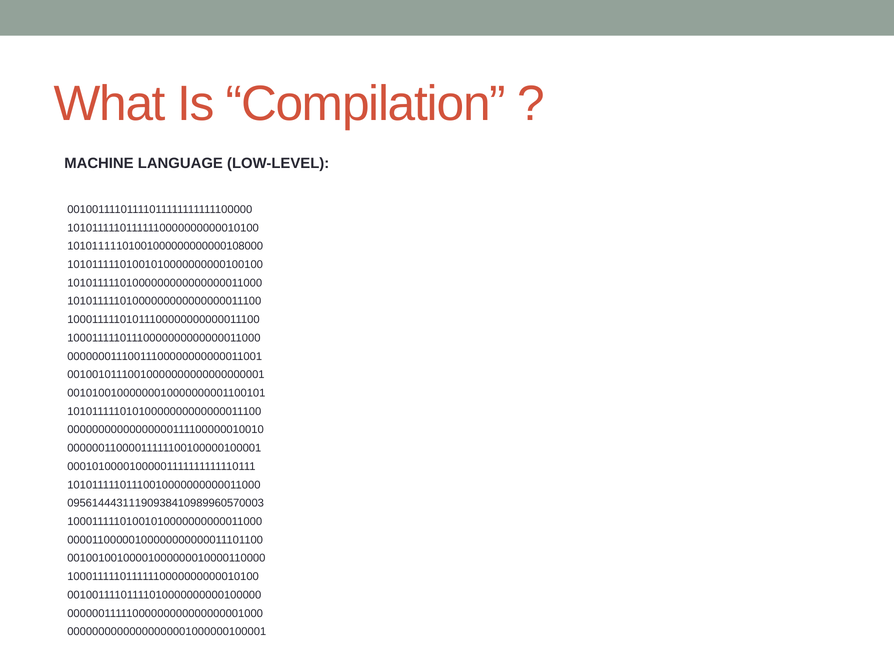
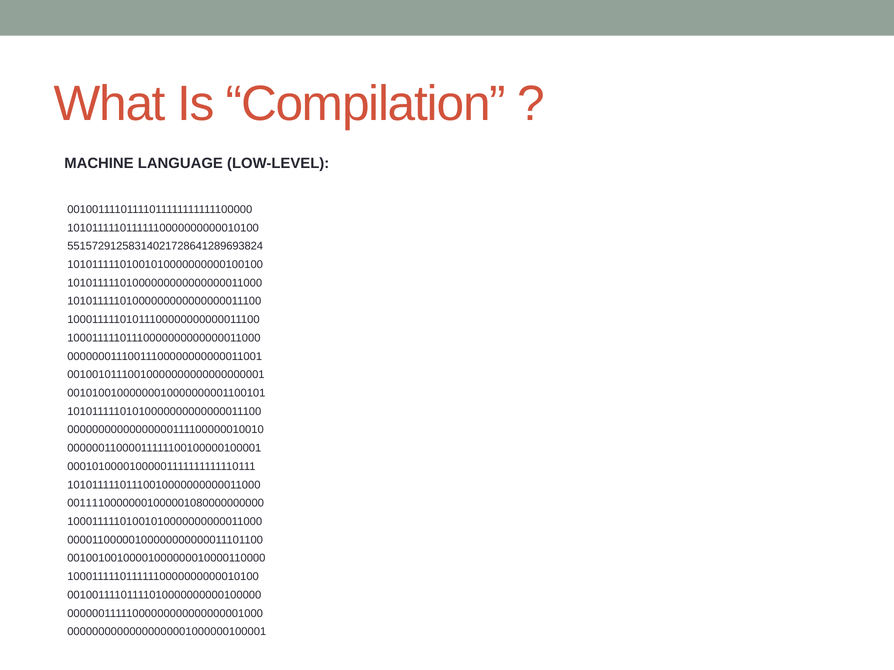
10101111101001000000000000108000: 10101111101001000000000000108000 -> 55157291258314021728641289693824 (165, 246)
09561444311190938410989960570003: 09561444311190938410989960570003 -> 00111100000001000001080000000000 (166, 504)
